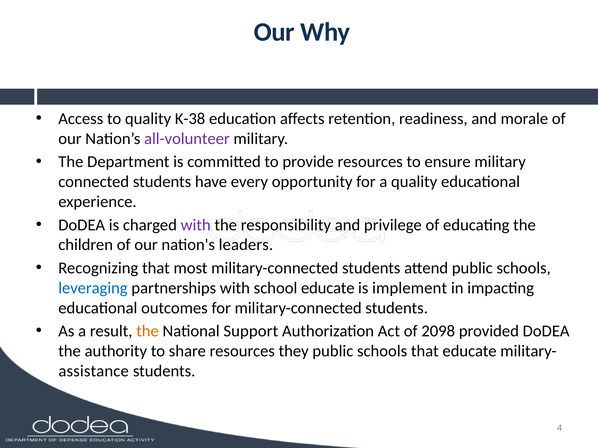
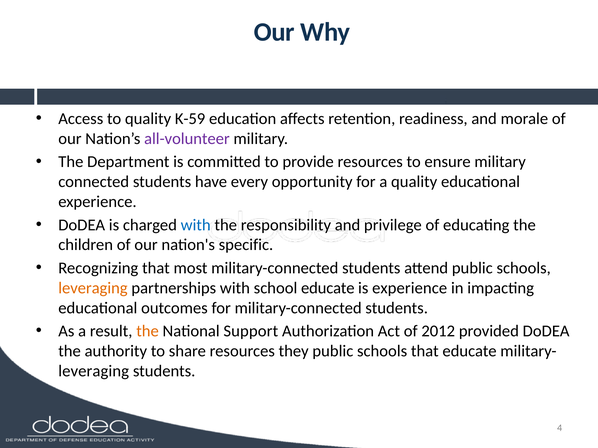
K-38: K-38 -> K-59 (190, 119)
with colour: purple -> blue (196, 225)
leaders: leaders -> specific (246, 245)
leveraging colour: blue -> orange (93, 288)
is implement: implement -> experience (410, 288)
2098: 2098 -> 2012 (438, 331)
assistance: assistance -> leveraging (94, 371)
